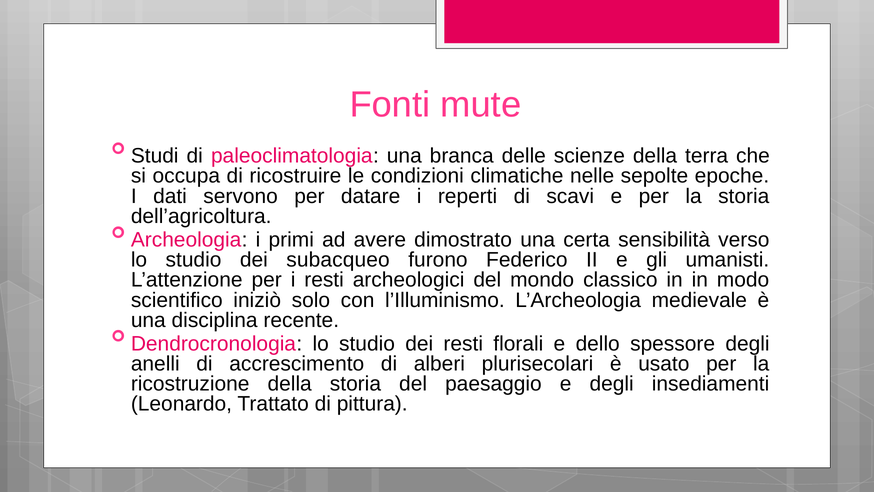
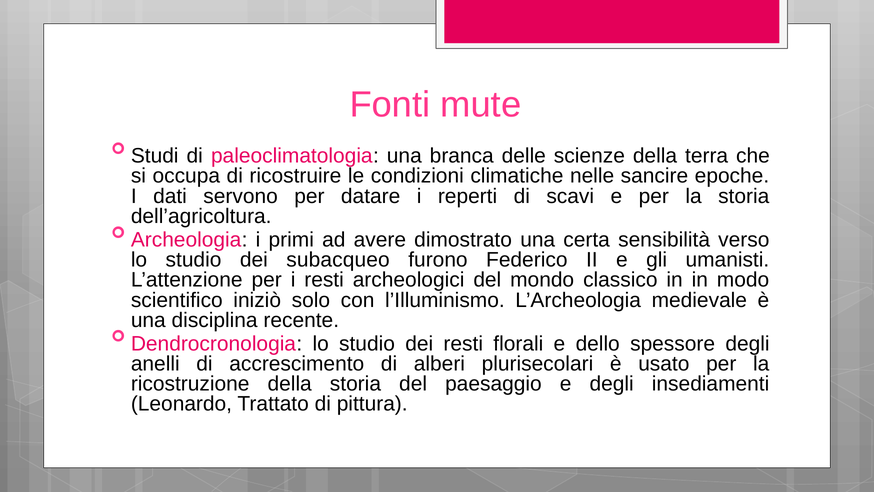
sepolte: sepolte -> sancire (654, 176)
